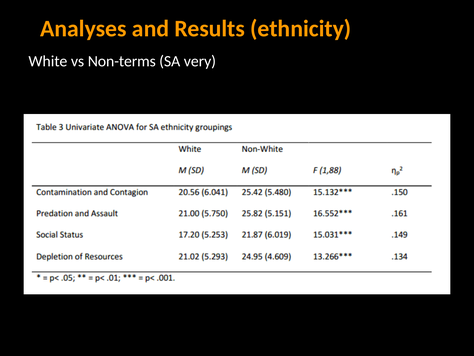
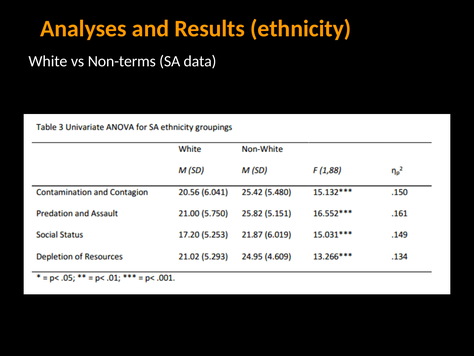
very: very -> data (200, 61)
